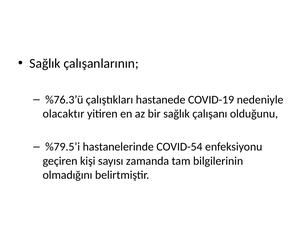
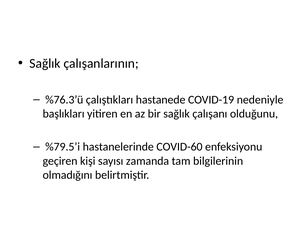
olacaktır: olacaktır -> başlıkları (64, 114)
COVID-54: COVID-54 -> COVID-60 (179, 147)
